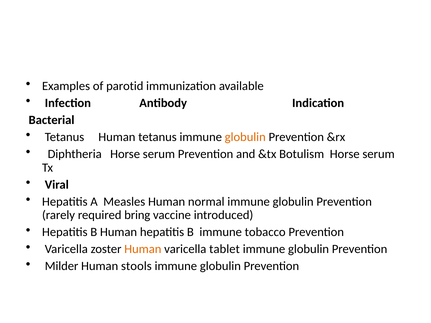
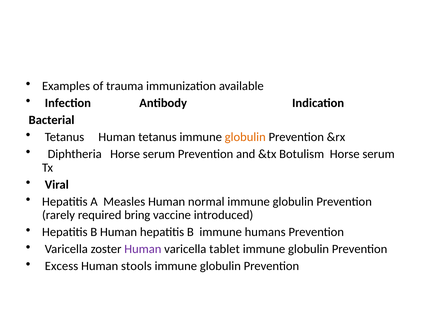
parotid: parotid -> trauma (125, 86)
tobacco: tobacco -> humans (265, 232)
Human colour: orange -> purple (143, 249)
Milder: Milder -> Excess (62, 266)
